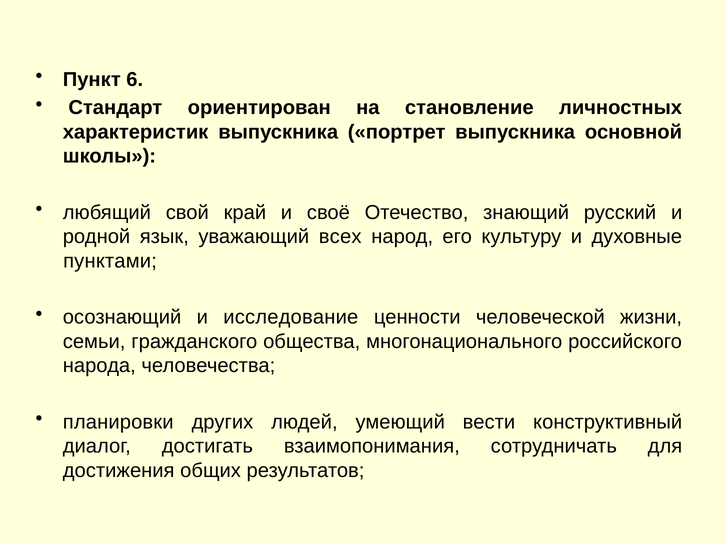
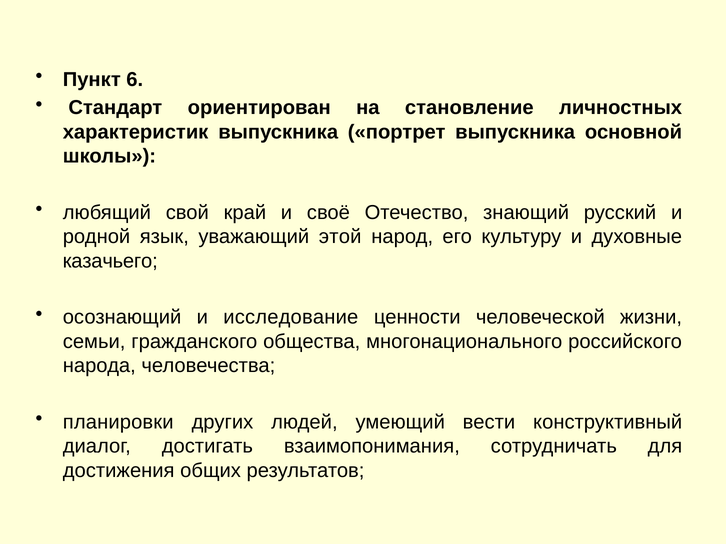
всех: всех -> этой (340, 237)
пунктами: пунктами -> казачьего (110, 261)
